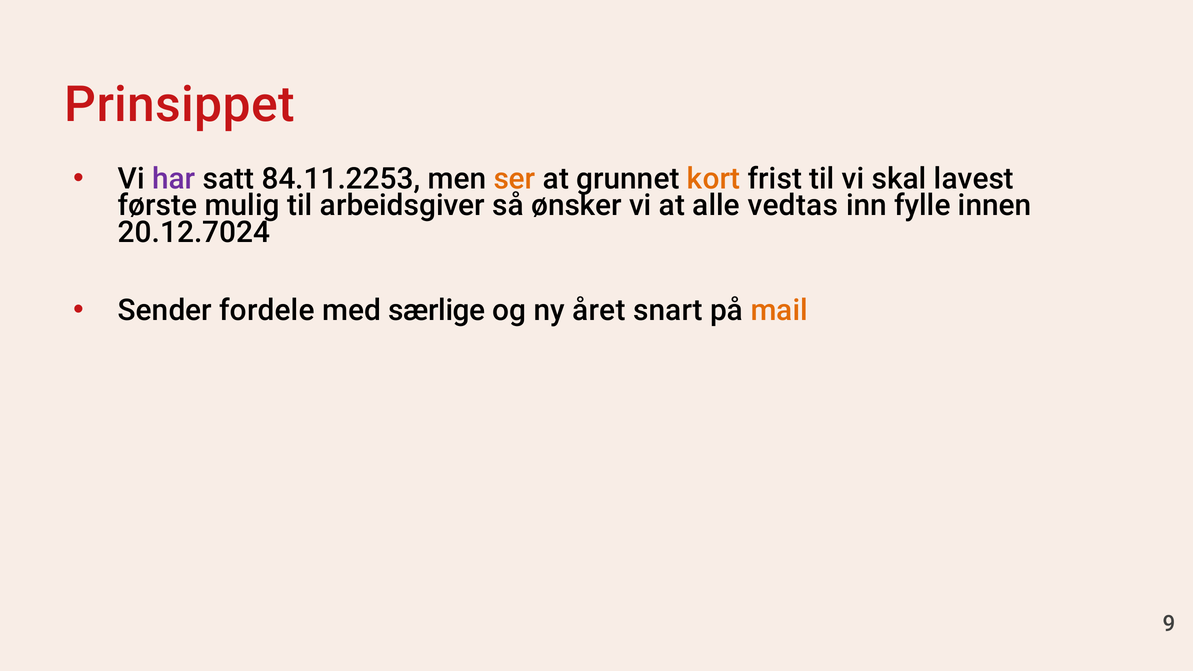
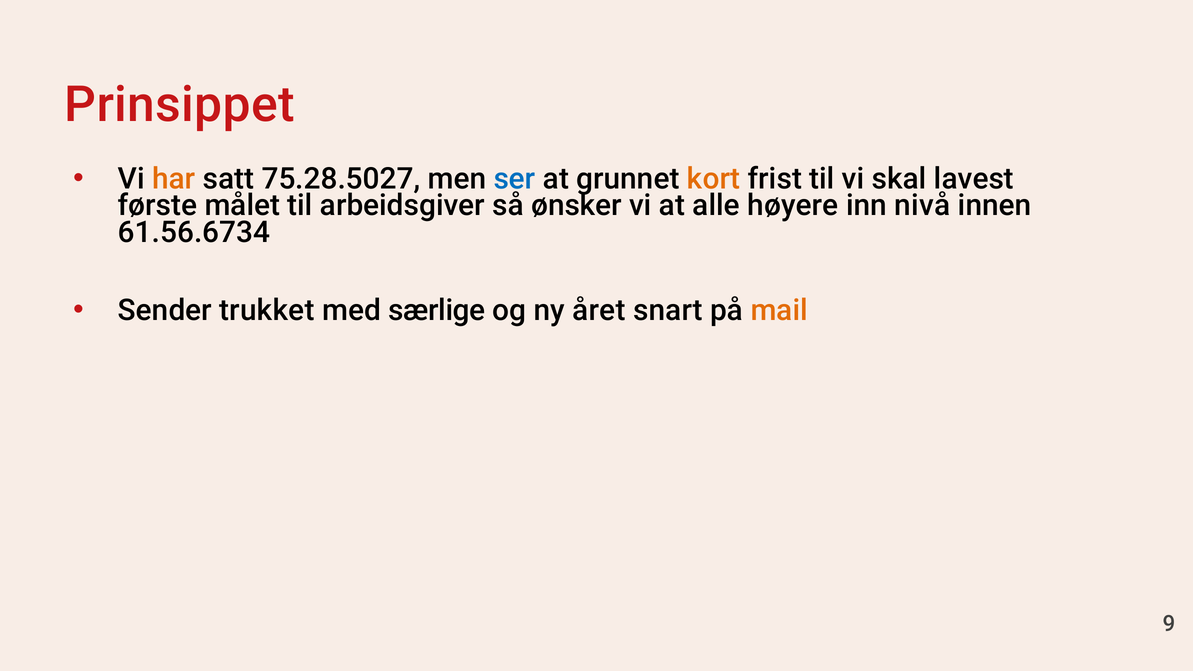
har colour: purple -> orange (174, 179)
84.11.2253: 84.11.2253 -> 75.28.5027 (341, 179)
ser colour: orange -> blue (514, 179)
mulig: mulig -> målet (242, 206)
vedtas: vedtas -> høyere (793, 206)
fylle: fylle -> nivå (922, 206)
20.12.7024: 20.12.7024 -> 61.56.6734 (194, 232)
fordele: fordele -> trukket (267, 311)
